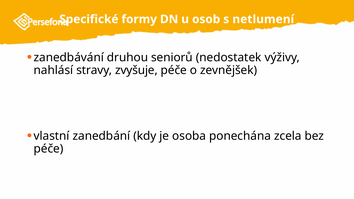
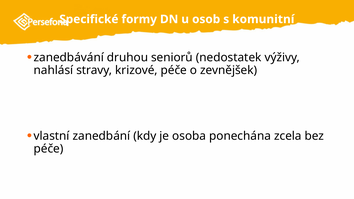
netlumení: netlumení -> komunitní (263, 19)
zvyšuje: zvyšuje -> krizové (136, 70)
